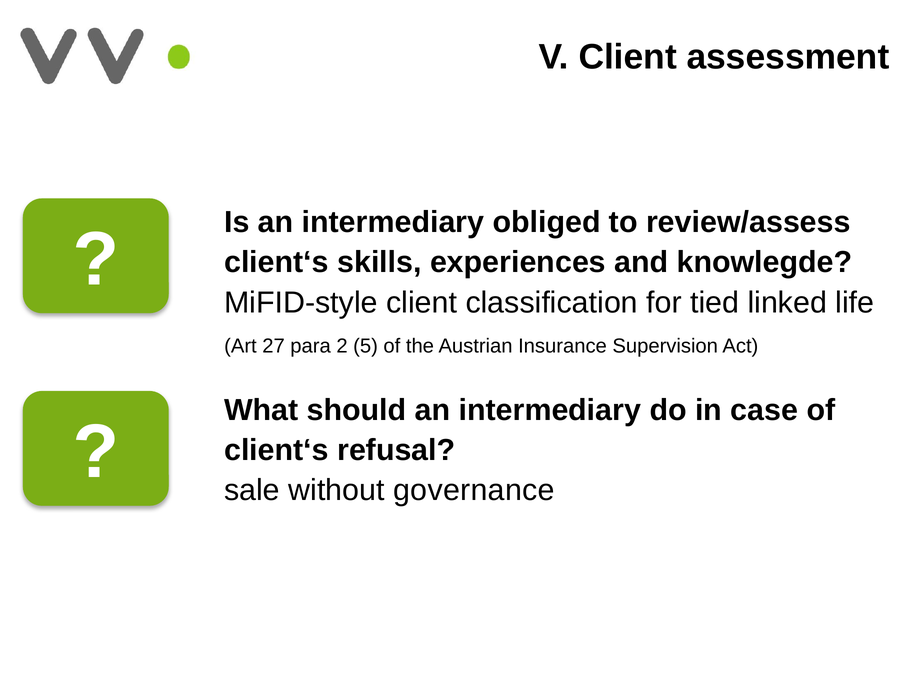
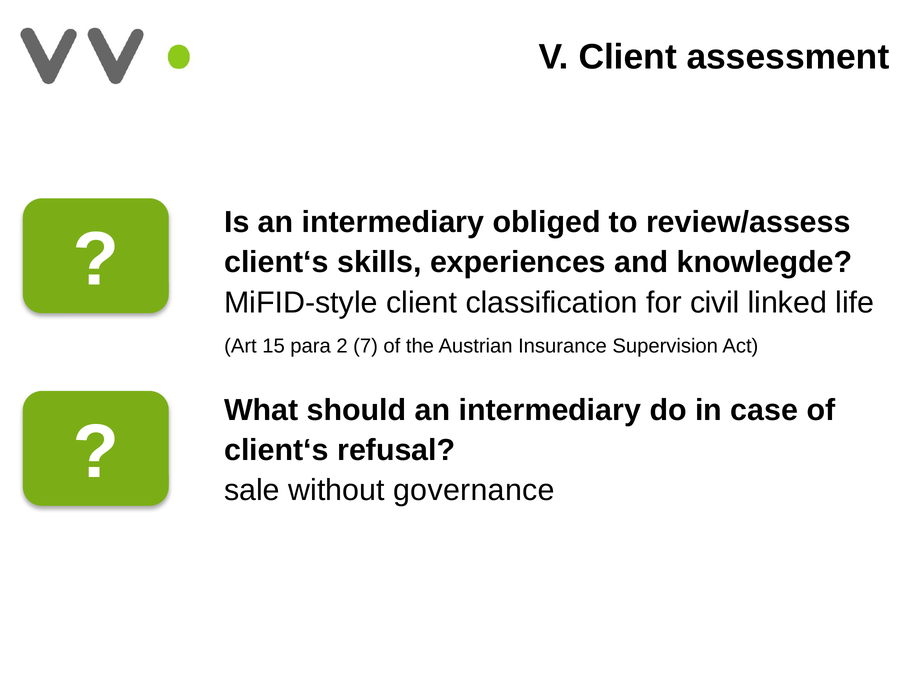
tied: tied -> civil (715, 303)
27: 27 -> 15 (274, 346)
5: 5 -> 7 (366, 346)
